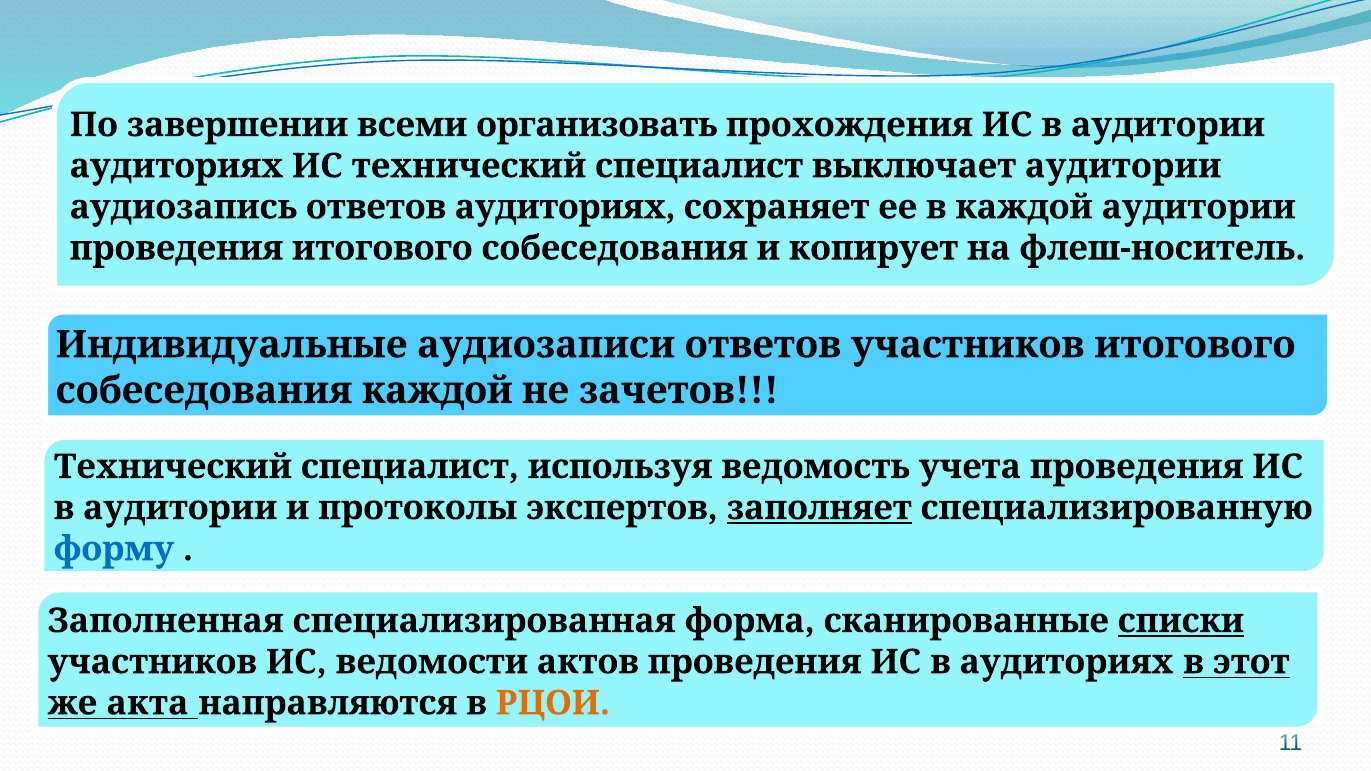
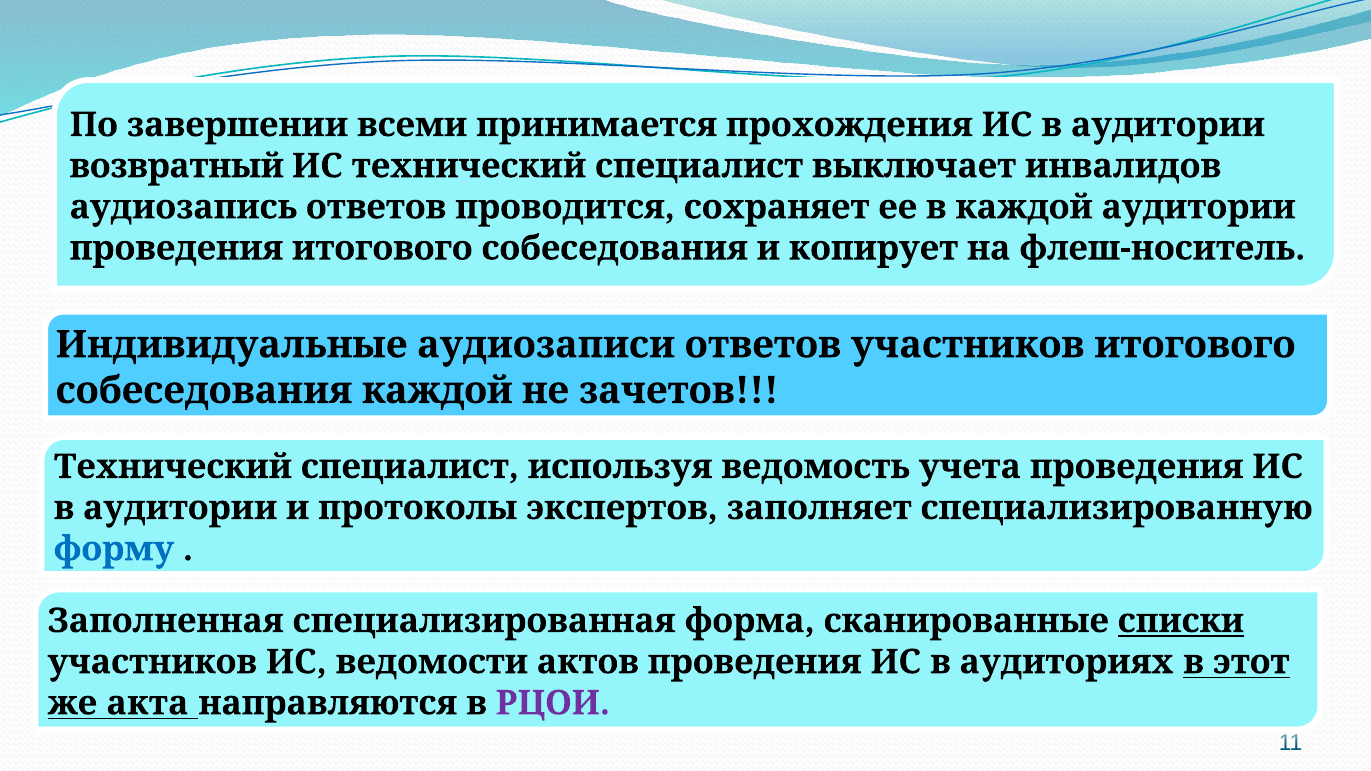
организовать: организовать -> принимается (597, 125)
аудиториях: аудиториях -> возвратный (177, 166)
выключает аудитории: аудитории -> инвалидов (1123, 166)
ответов аудиториях: аудиториях -> проводится (565, 207)
заполняет underline: present -> none (819, 508)
РЦОИ colour: orange -> purple (553, 703)
